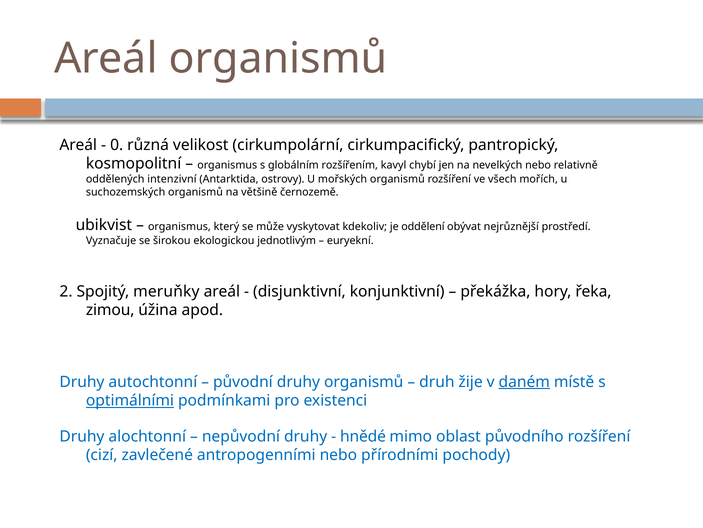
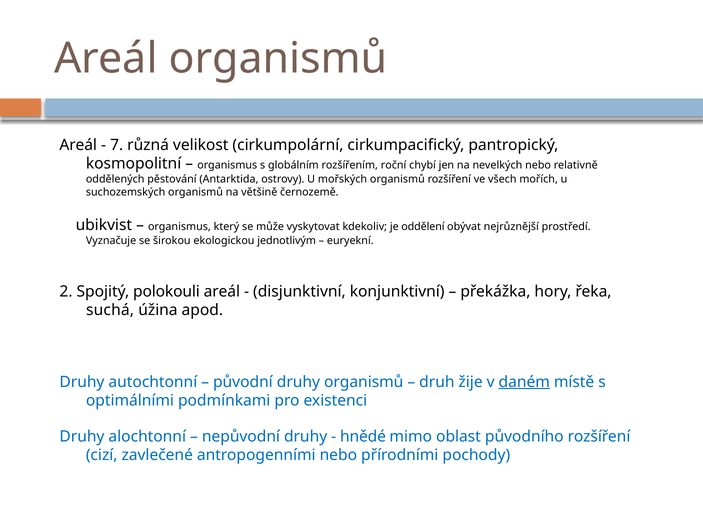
0: 0 -> 7 (117, 145)
kavyl: kavyl -> roční (394, 165)
intenzivní: intenzivní -> pěstování (172, 179)
meruňky: meruňky -> polokouli (166, 291)
zimou: zimou -> suchá (110, 310)
optimálními underline: present -> none (130, 400)
